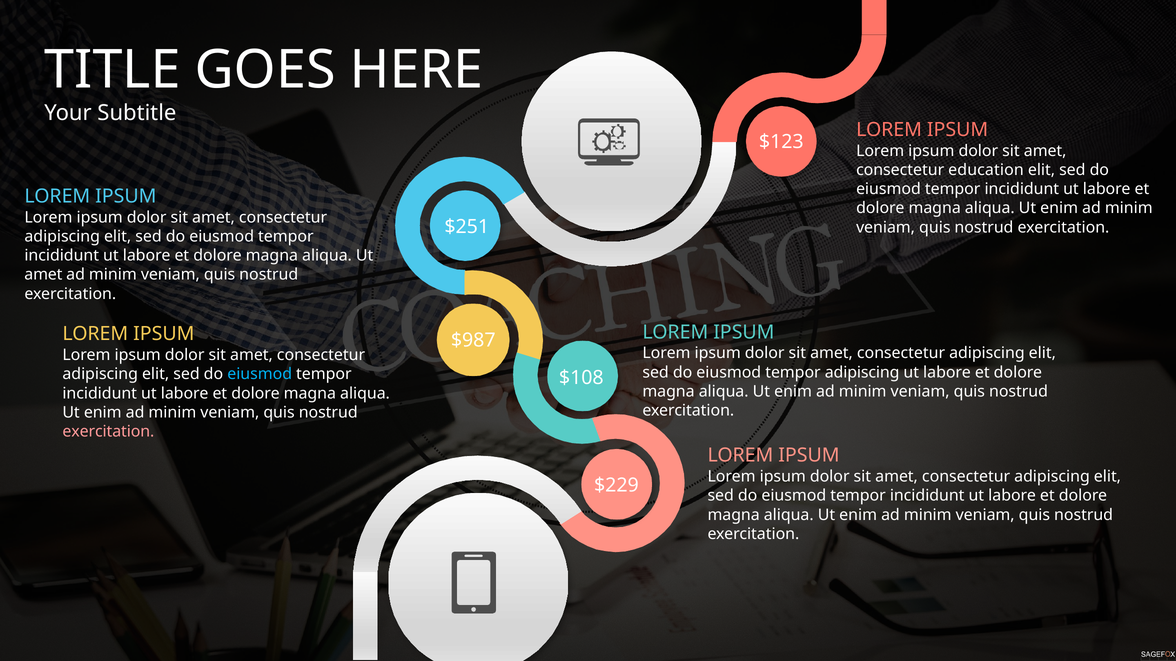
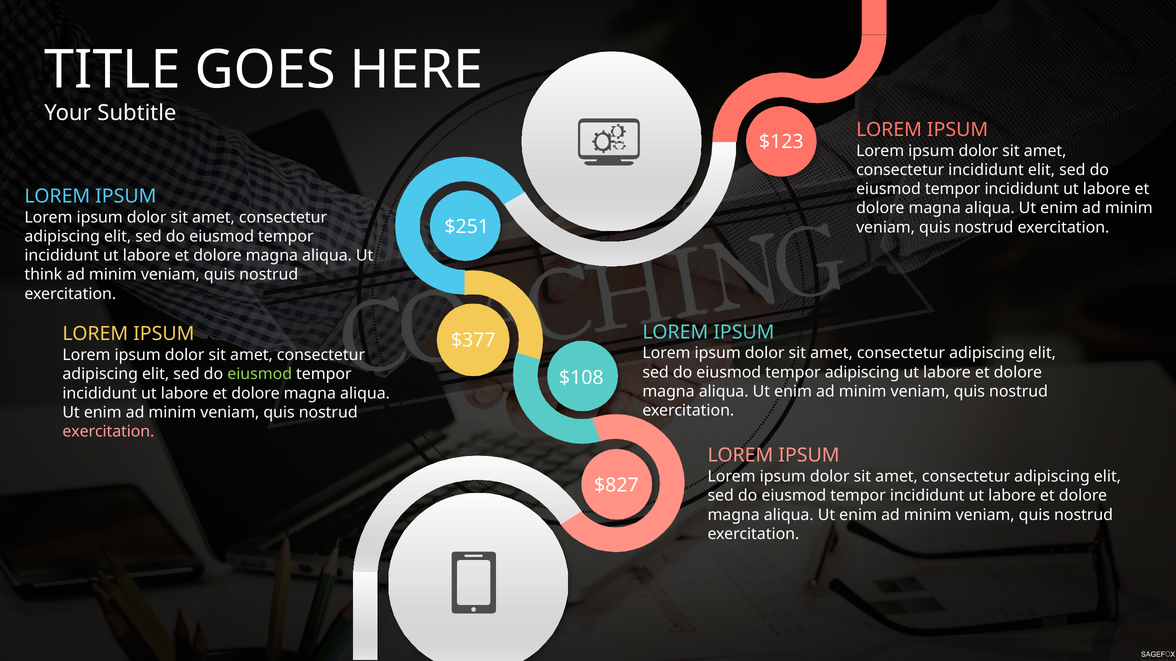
consectetur education: education -> incididunt (986, 170)
amet: amet -> think (43, 275)
$987: $987 -> $377 (473, 341)
eiusmod colour: light blue -> light green (260, 374)
$229: $229 -> $827 (616, 486)
